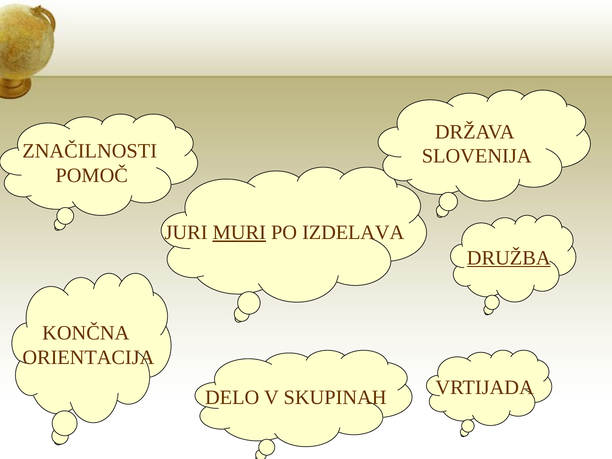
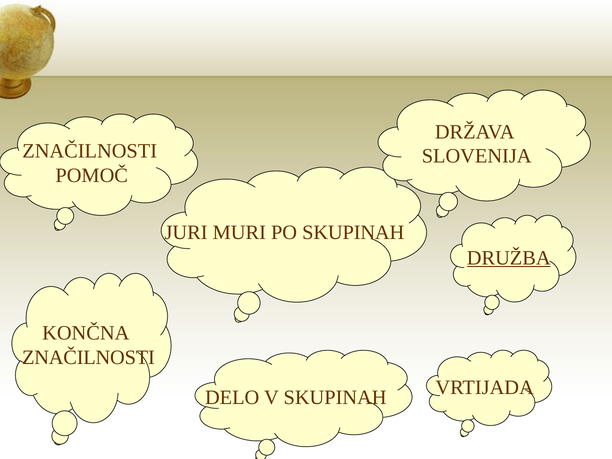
MURI underline: present -> none (239, 233)
PO IZDELAVA: IZDELAVA -> SKUPINAH (353, 233)
ORIENTACIJA: ORIENTACIJA -> ZNAČILNOSTI (88, 358)
